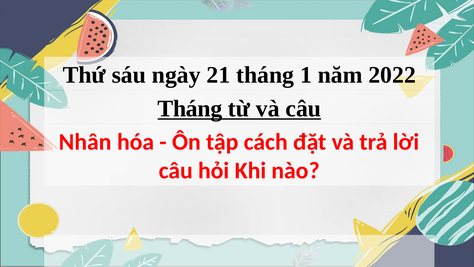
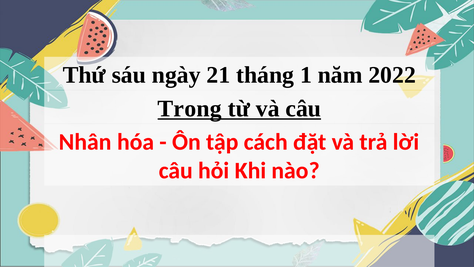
Tháng: Tháng -> Trong (190, 108)
